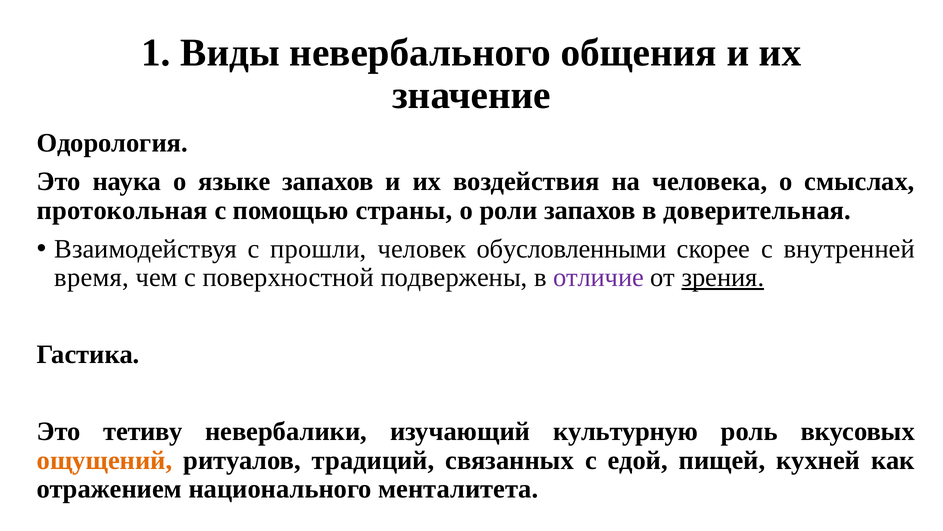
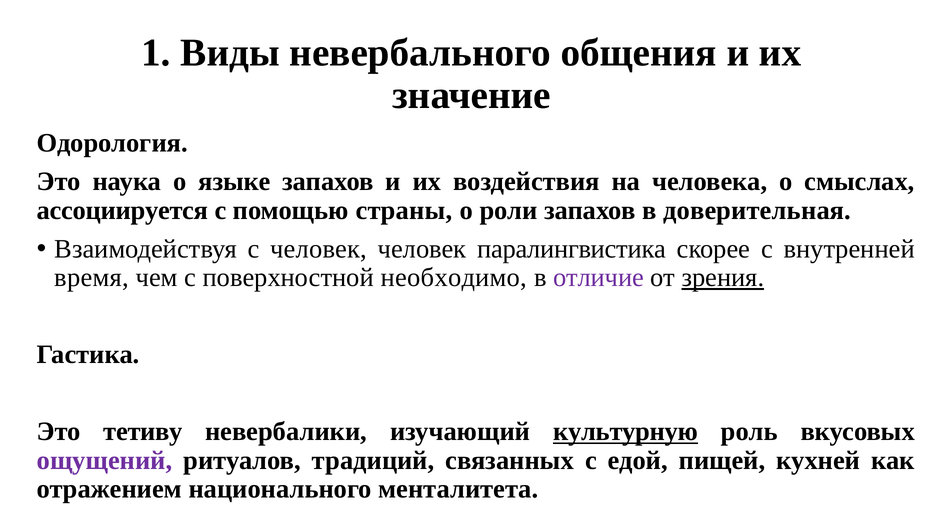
протокольная: протокольная -> ассоциируется (122, 210)
с прошли: прошли -> человек (319, 249)
обусловленными: обусловленными -> паралингвистика (572, 249)
подвержены: подвержены -> необходимо (454, 277)
культурную underline: none -> present (626, 431)
ощущений colour: orange -> purple (105, 460)
